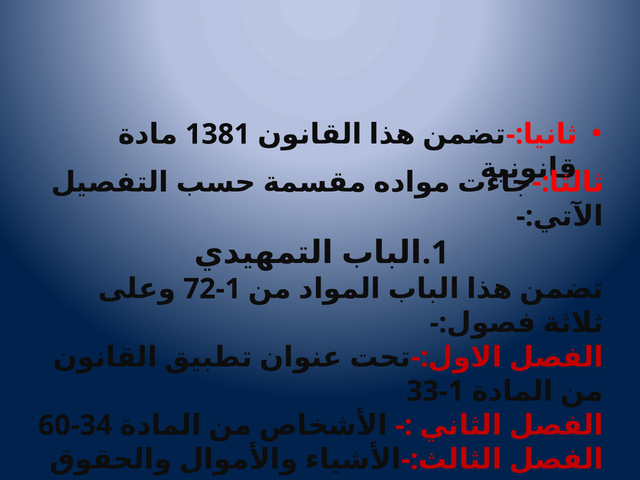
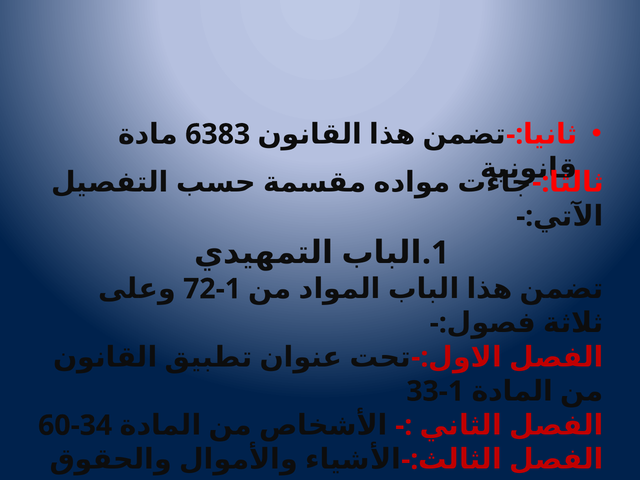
1381: 1381 -> 6383 (218, 134)
